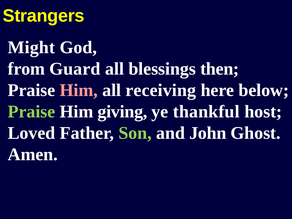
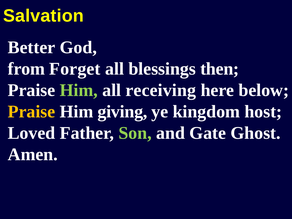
Strangers: Strangers -> Salvation (43, 16)
Might: Might -> Better (31, 47)
Guard: Guard -> Forget (75, 69)
Him colour: pink -> light green (79, 90)
Praise colour: light green -> yellow (31, 112)
thankful: thankful -> kingdom (206, 112)
John: John -> Gate (208, 133)
